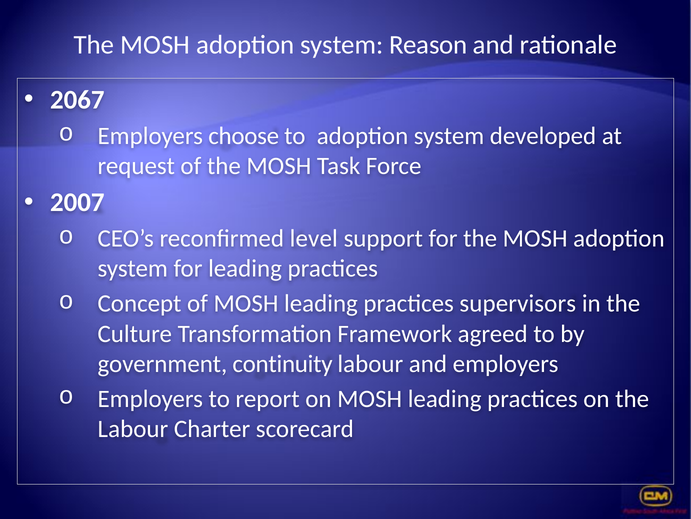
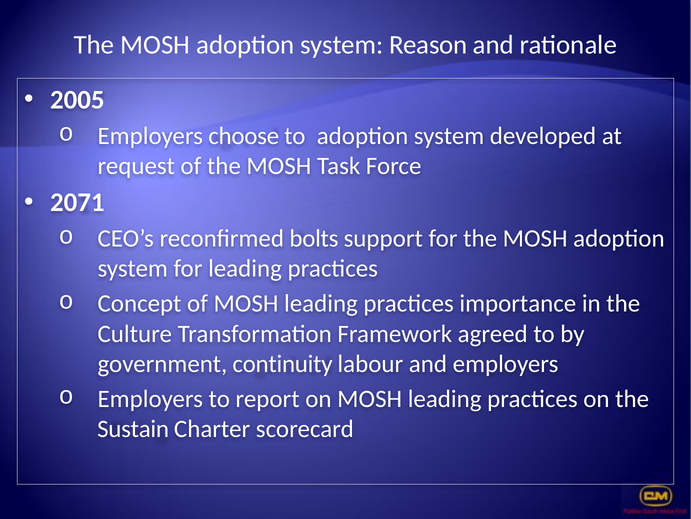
2067: 2067 -> 2005 (77, 100)
2007: 2007 -> 2071 (77, 202)
level: level -> bolts (314, 238)
supervisors: supervisors -> importance (518, 303)
Labour: Labour -> Sustain (133, 428)
